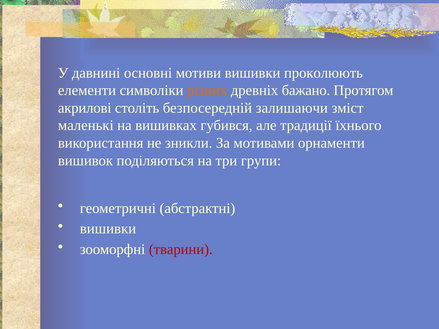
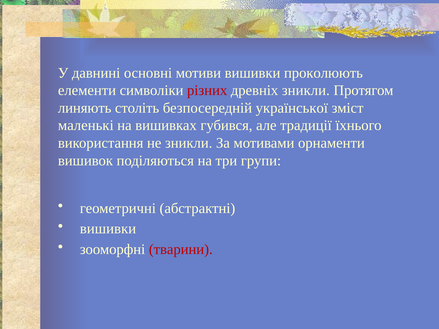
різних colour: orange -> red (207, 90)
древніх бажано: бажано -> зникли (306, 90)
акрилові: акрилові -> линяють (85, 108)
залишаючи: залишаючи -> української (292, 108)
